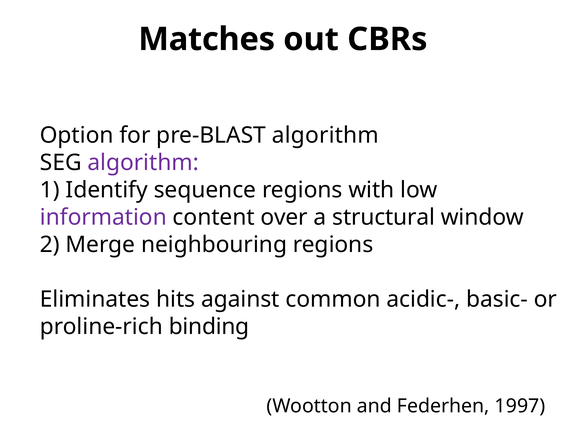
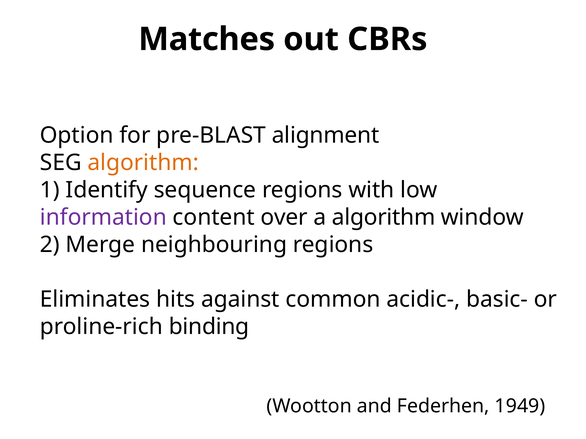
pre-BLAST algorithm: algorithm -> alignment (326, 135)
algorithm colour: purple -> orange (143, 163)
a structural: structural -> algorithm (384, 217)
1997: 1997 -> 1949 (520, 407)
